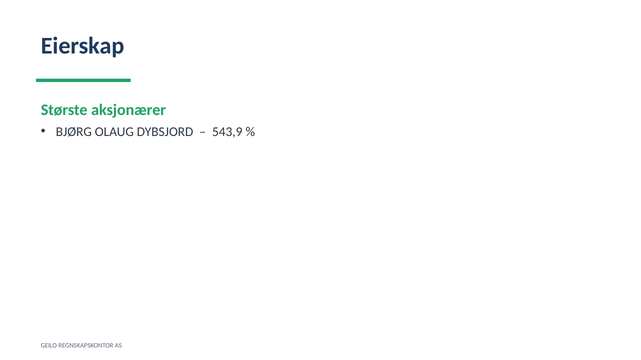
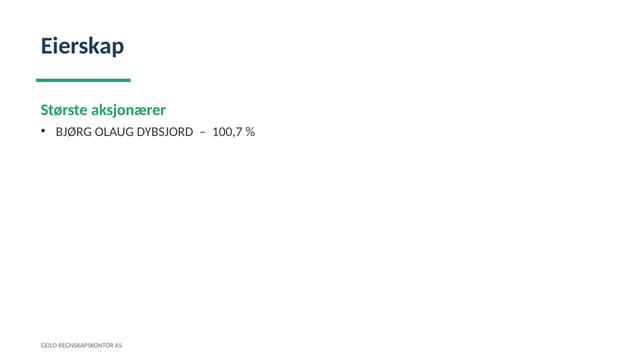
543,9: 543,9 -> 100,7 (227, 132)
